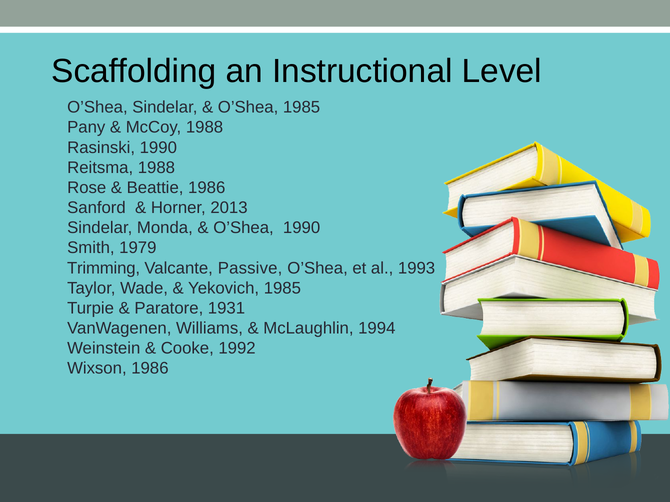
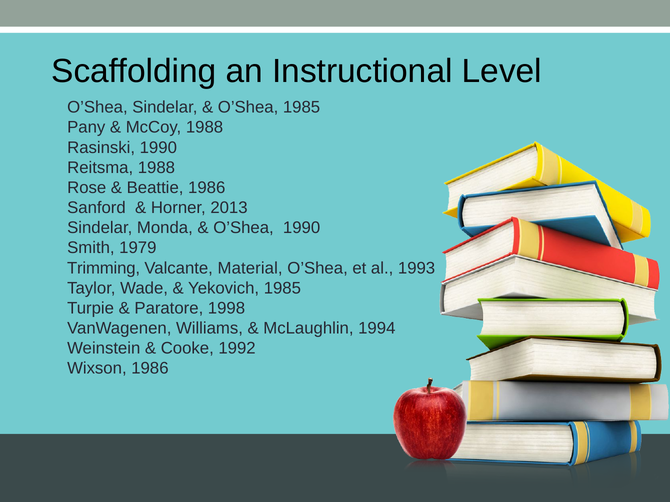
Passive: Passive -> Material (250, 268)
1931: 1931 -> 1998 (226, 308)
